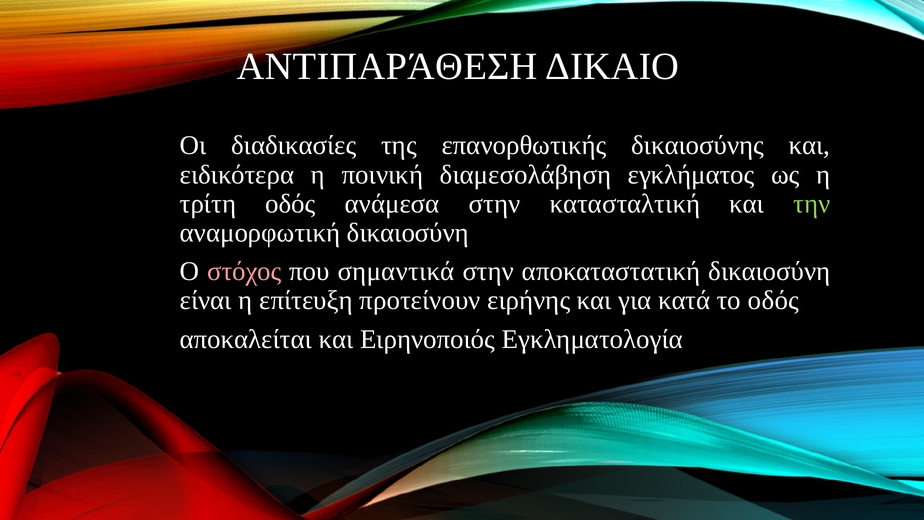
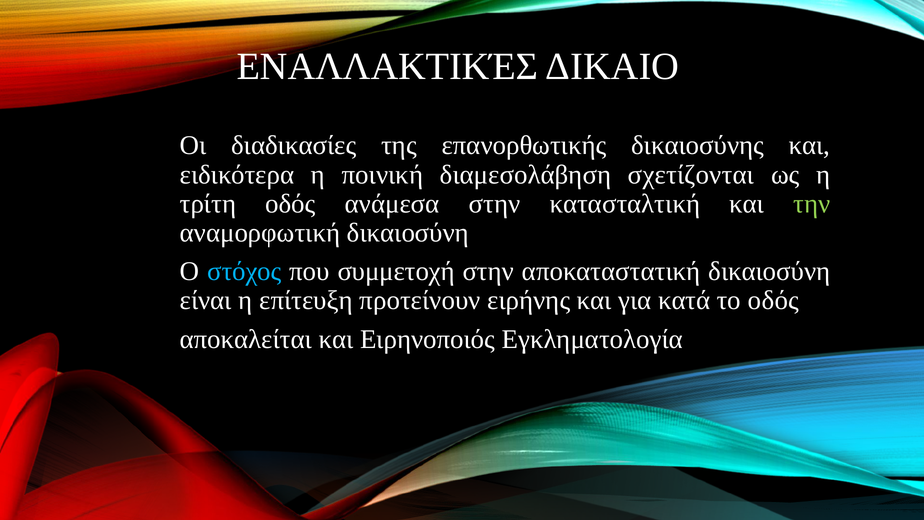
ΑΝΤΙΠΑΡΆΘΕΣΗ: ΑΝΤΙΠΑΡΆΘΕΣΗ -> ΕΝΑΛΛΑΚΤΙΚΈΣ (387, 67)
εγκλήματος: εγκλήματος -> σχετίζονται (691, 175)
στόχος colour: pink -> light blue (244, 271)
σημαντικά: σημαντικά -> συμμετοχή (396, 271)
